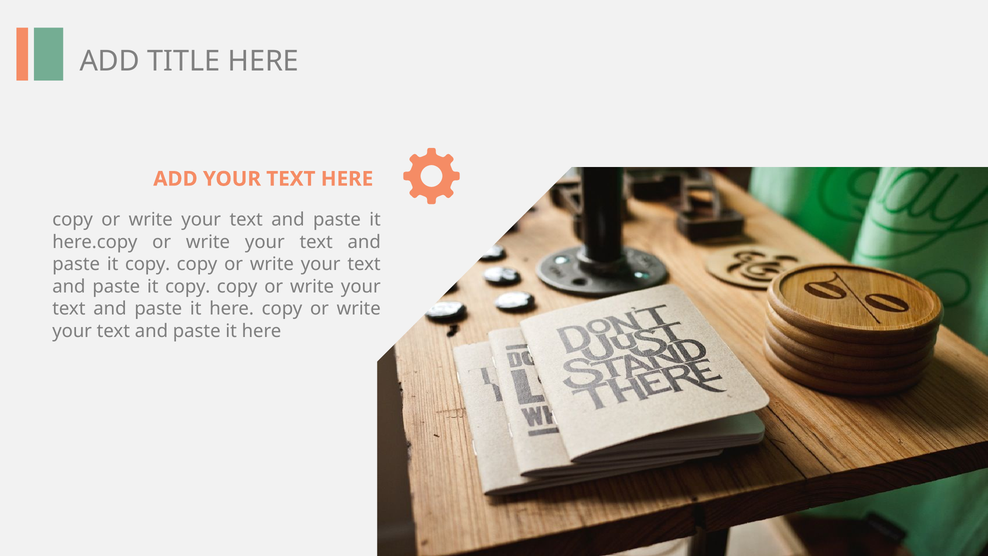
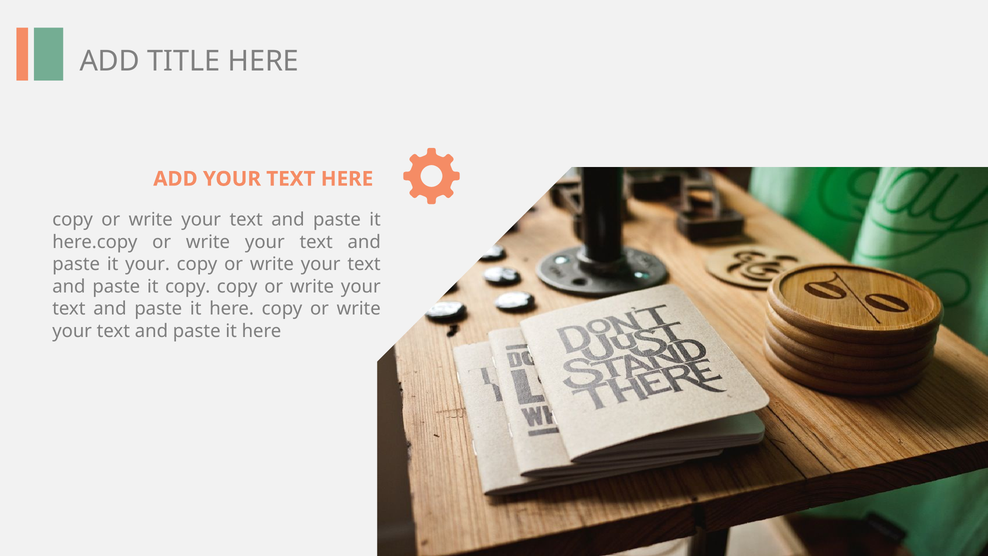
copy: copy -> your (148, 264)
